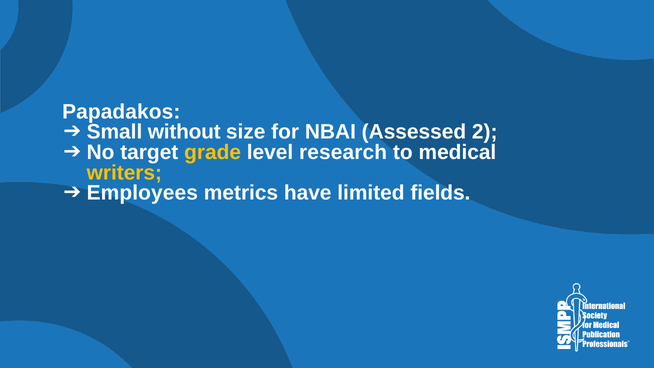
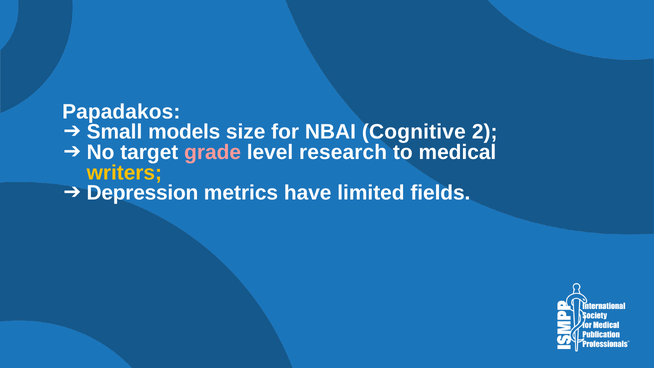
without: without -> models (184, 132)
Assessed: Assessed -> Cognitive (414, 132)
grade colour: yellow -> pink (213, 152)
Employees: Employees -> Depression (142, 193)
